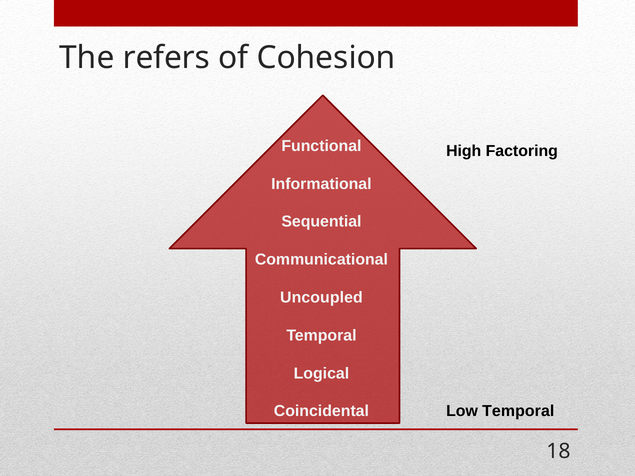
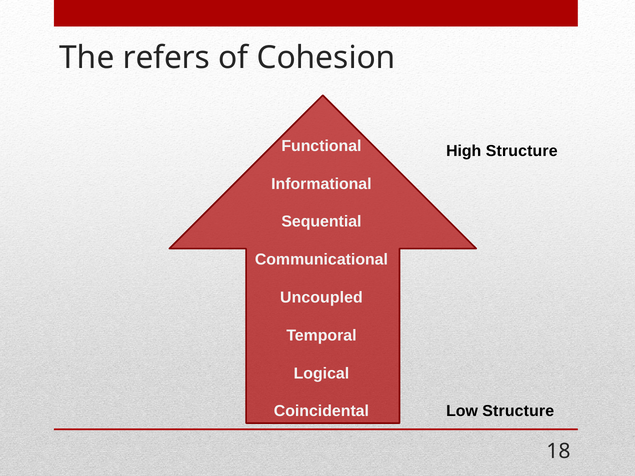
High Factoring: Factoring -> Structure (522, 151)
Low Temporal: Temporal -> Structure (518, 411)
